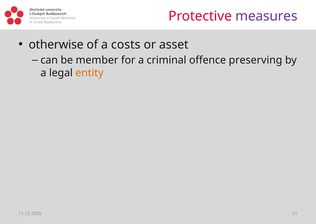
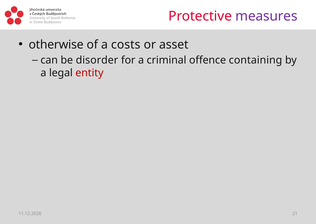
member: member -> disorder (97, 60)
preserving: preserving -> containing (256, 60)
entity colour: orange -> red (89, 73)
